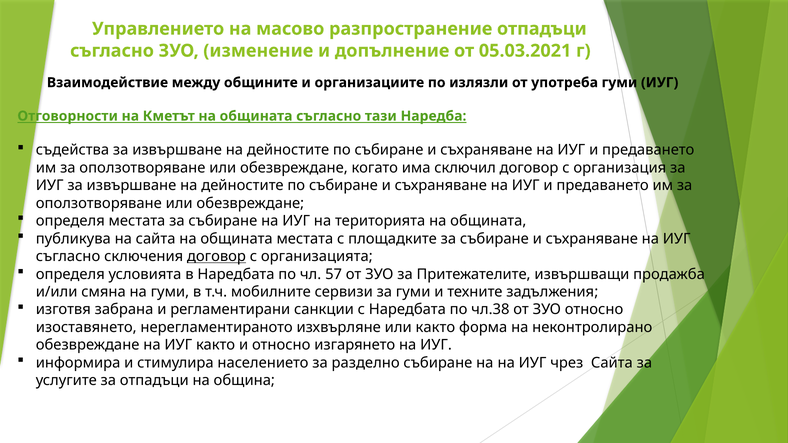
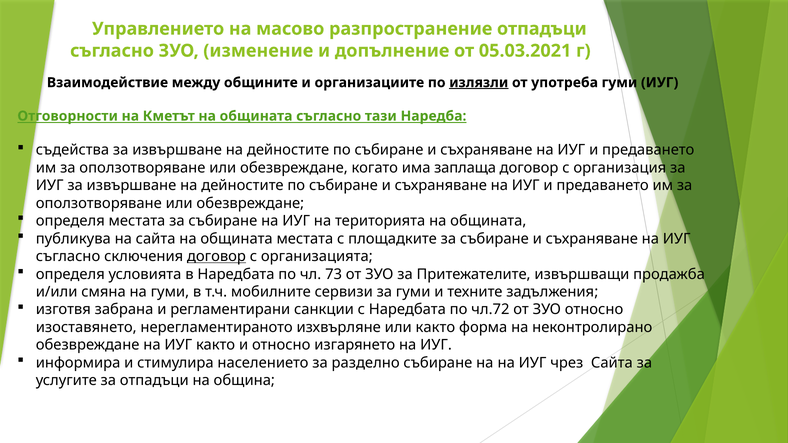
излязли underline: none -> present (479, 83)
сключил: сключил -> заплаща (465, 168)
57: 57 -> 73 (334, 274)
чл.38: чл.38 -> чл.72 (490, 310)
